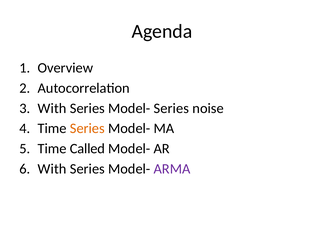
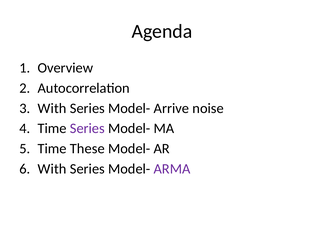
Model- Series: Series -> Arrive (171, 108)
Series colour: orange -> purple (87, 128)
Called: Called -> These (87, 149)
